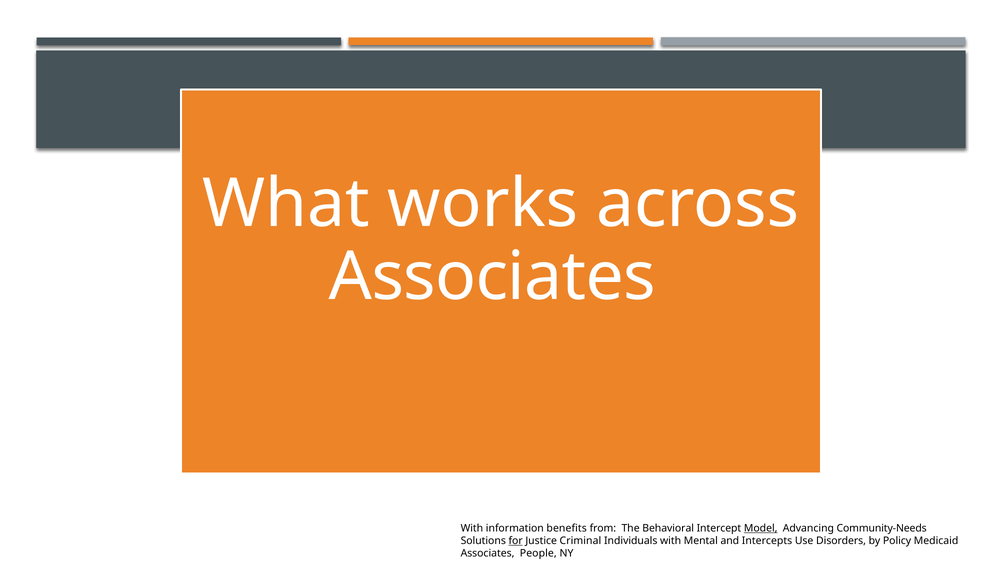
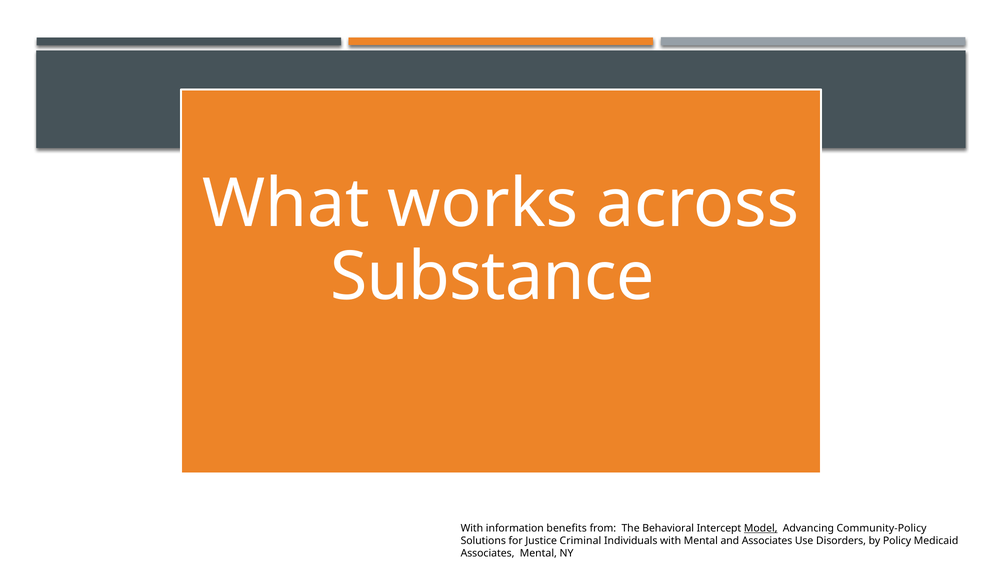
Associates: Associates -> Substance (492, 277)
Community-Needs: Community-Needs -> Community-Policy (882, 529)
for underline: present -> none (516, 541)
and Intercepts: Intercepts -> Associates (767, 541)
Associates People: People -> Mental (538, 554)
